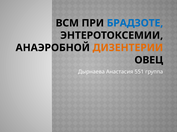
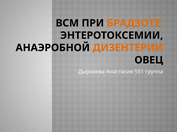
БРАДЗОТЕ colour: blue -> orange (135, 23)
